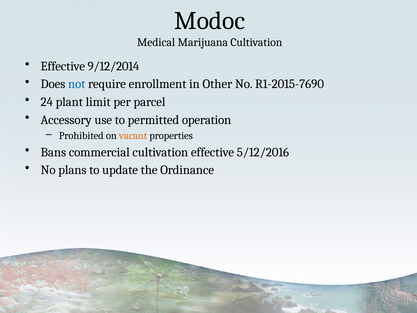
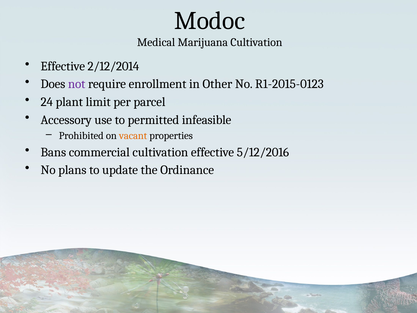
9/12/2014: 9/12/2014 -> 2/12/2014 (113, 66)
not colour: blue -> purple (77, 84)
R1-2015-7690: R1-2015-7690 -> R1-2015-0123 (289, 84)
operation: operation -> infeasible (207, 120)
